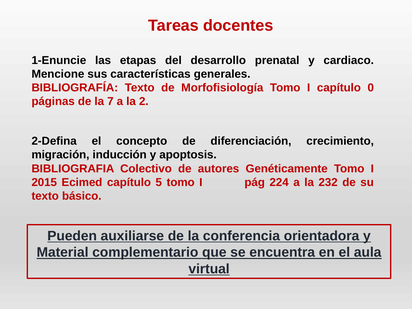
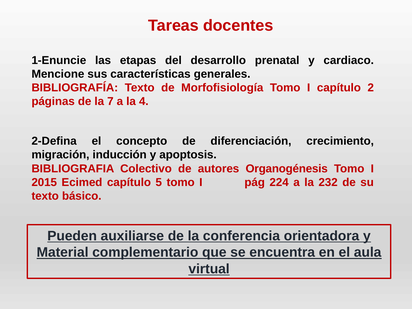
0: 0 -> 2 (371, 88)
2: 2 -> 4 (144, 101)
Genéticamente: Genéticamente -> Organogénesis (287, 169)
